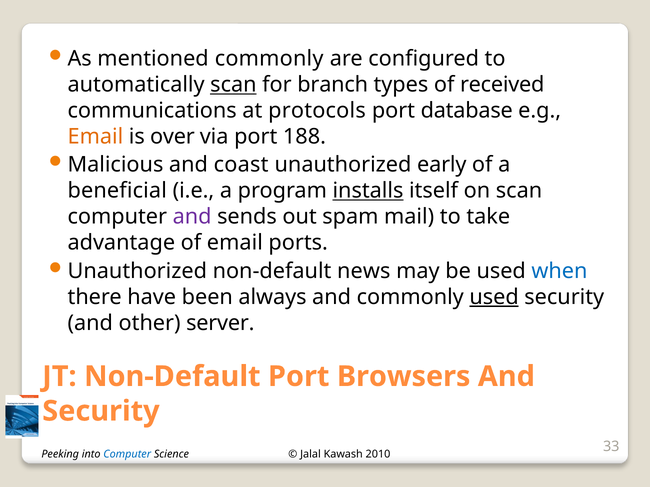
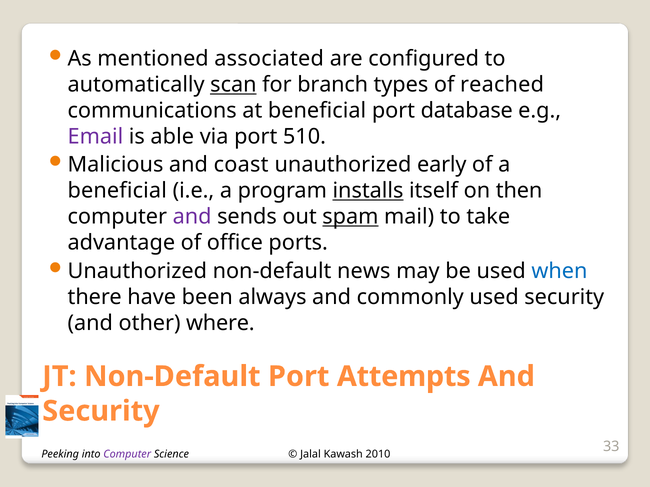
mentioned commonly: commonly -> associated (269, 59)
received: received -> reached (502, 85)
at protocols: protocols -> beneficial (317, 111)
Email colour: orange -> purple (95, 137)
over: over -> able (172, 137)
188: 188 -> 510 (304, 137)
on scan: scan -> then (519, 191)
spam underline: none -> present (350, 217)
of email: email -> office (235, 243)
used underline: present -> none (494, 297)
server: server -> where (220, 323)
Browsers: Browsers -> Attempts (404, 377)
Computer colour: blue -> purple (127, 455)
